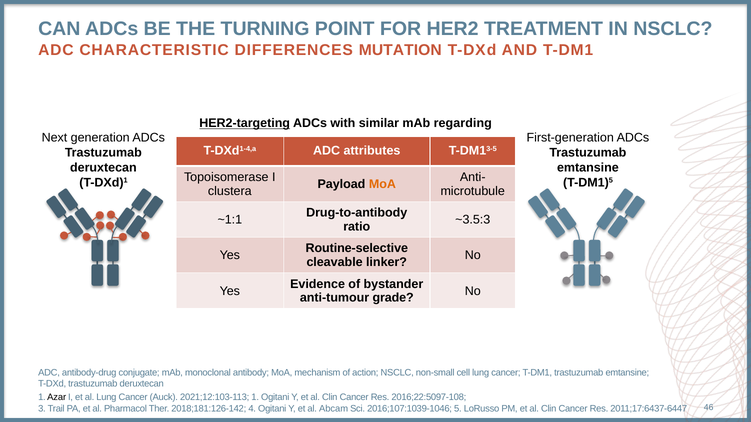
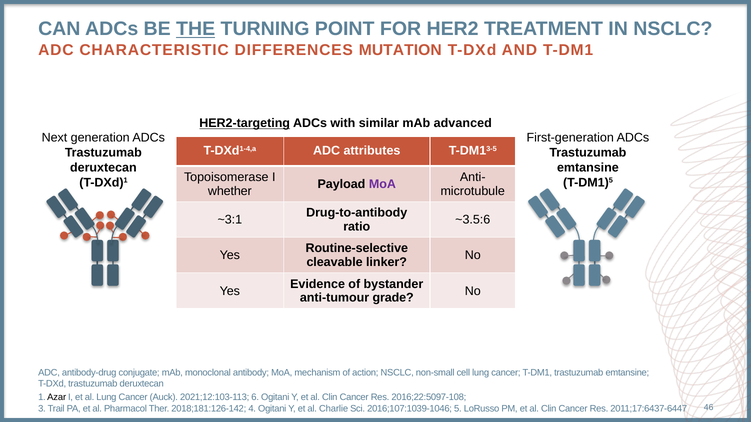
THE underline: none -> present (196, 29)
regarding: regarding -> advanced (463, 123)
MoA colour: orange -> purple (382, 184)
clustera: clustera -> whether (230, 191)
~1:1: ~1:1 -> ~3:1 (230, 220)
~3.5:3: ~3.5:3 -> ~3.5:6 (473, 220)
2021;12:103-113 1: 1 -> 6 (255, 398)
Abcam: Abcam -> Charlie (334, 409)
